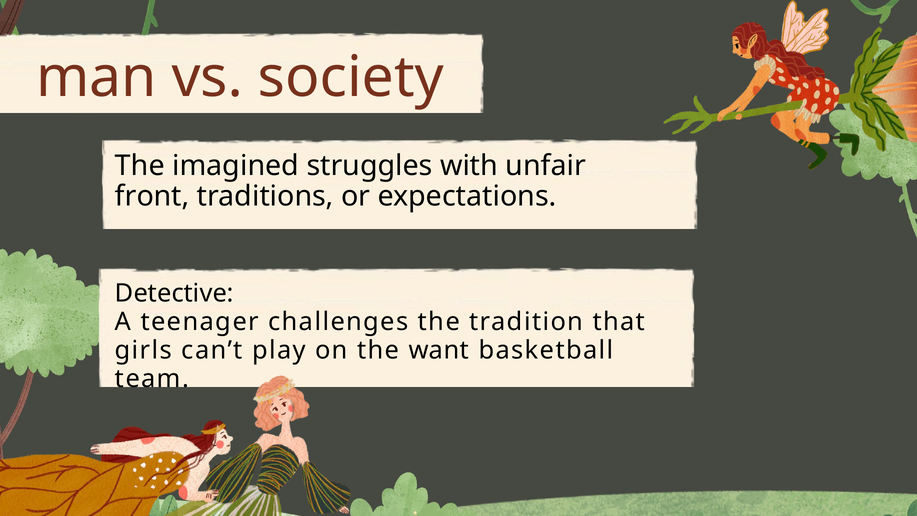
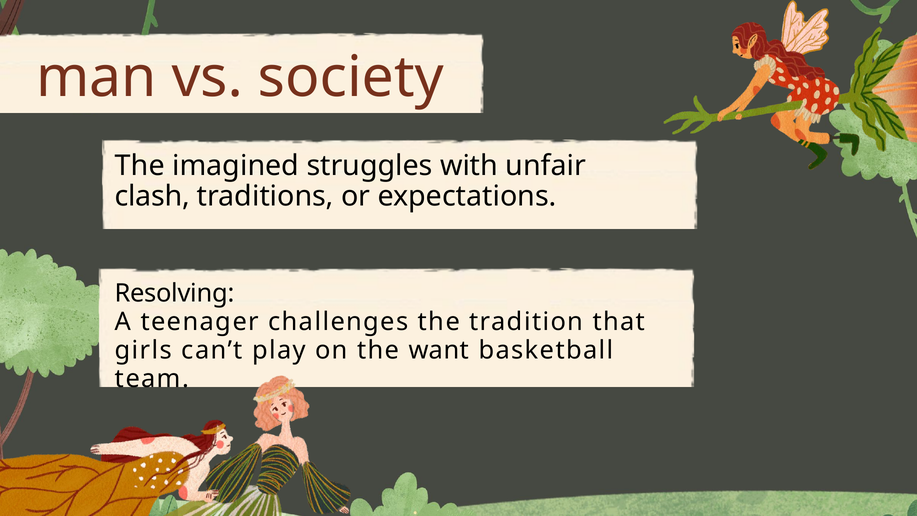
front: front -> clash (152, 196)
Detective: Detective -> Resolving (174, 293)
